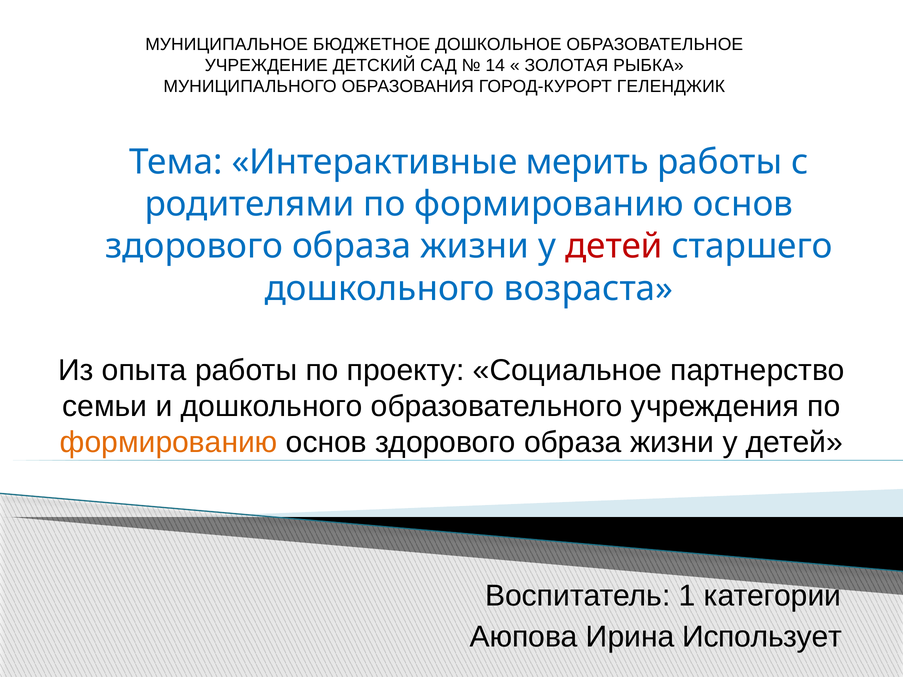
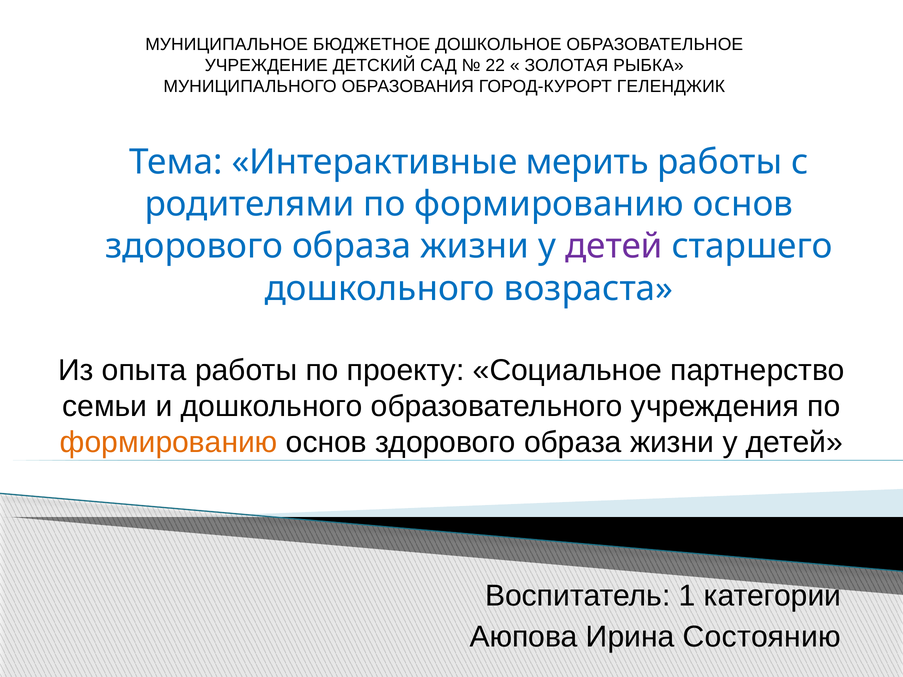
14: 14 -> 22 (495, 66)
детей colour: red -> purple (614, 246)
Использует: Использует -> Состоянию (762, 637)
